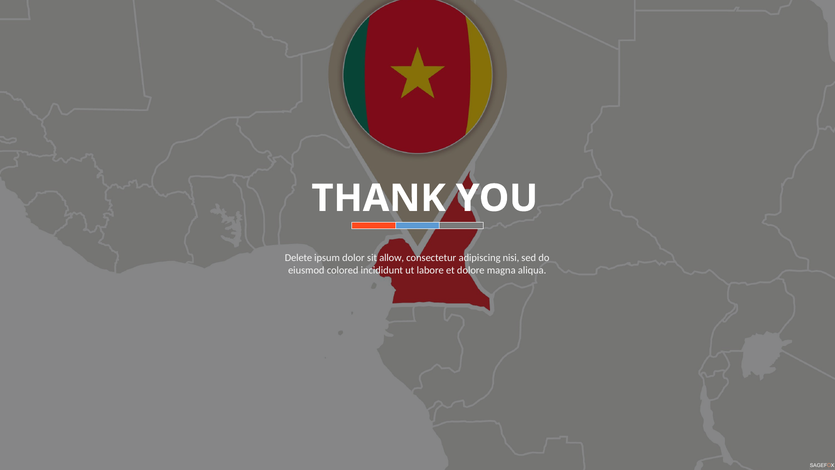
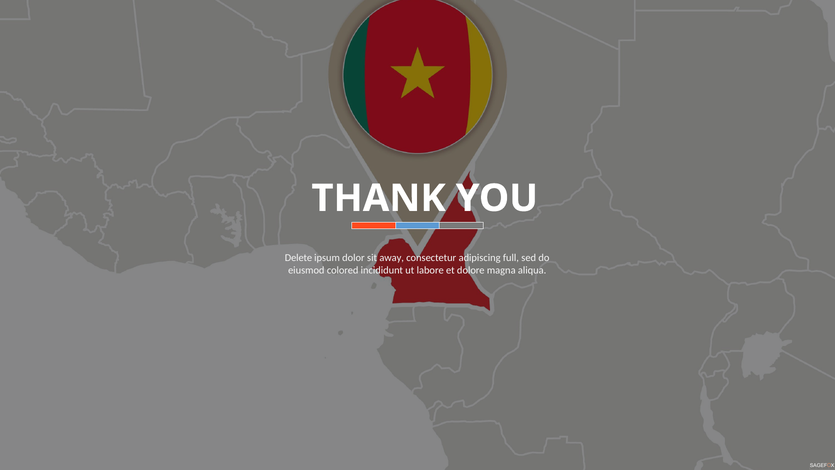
allow: allow -> away (392, 258)
nisi: nisi -> full (511, 258)
